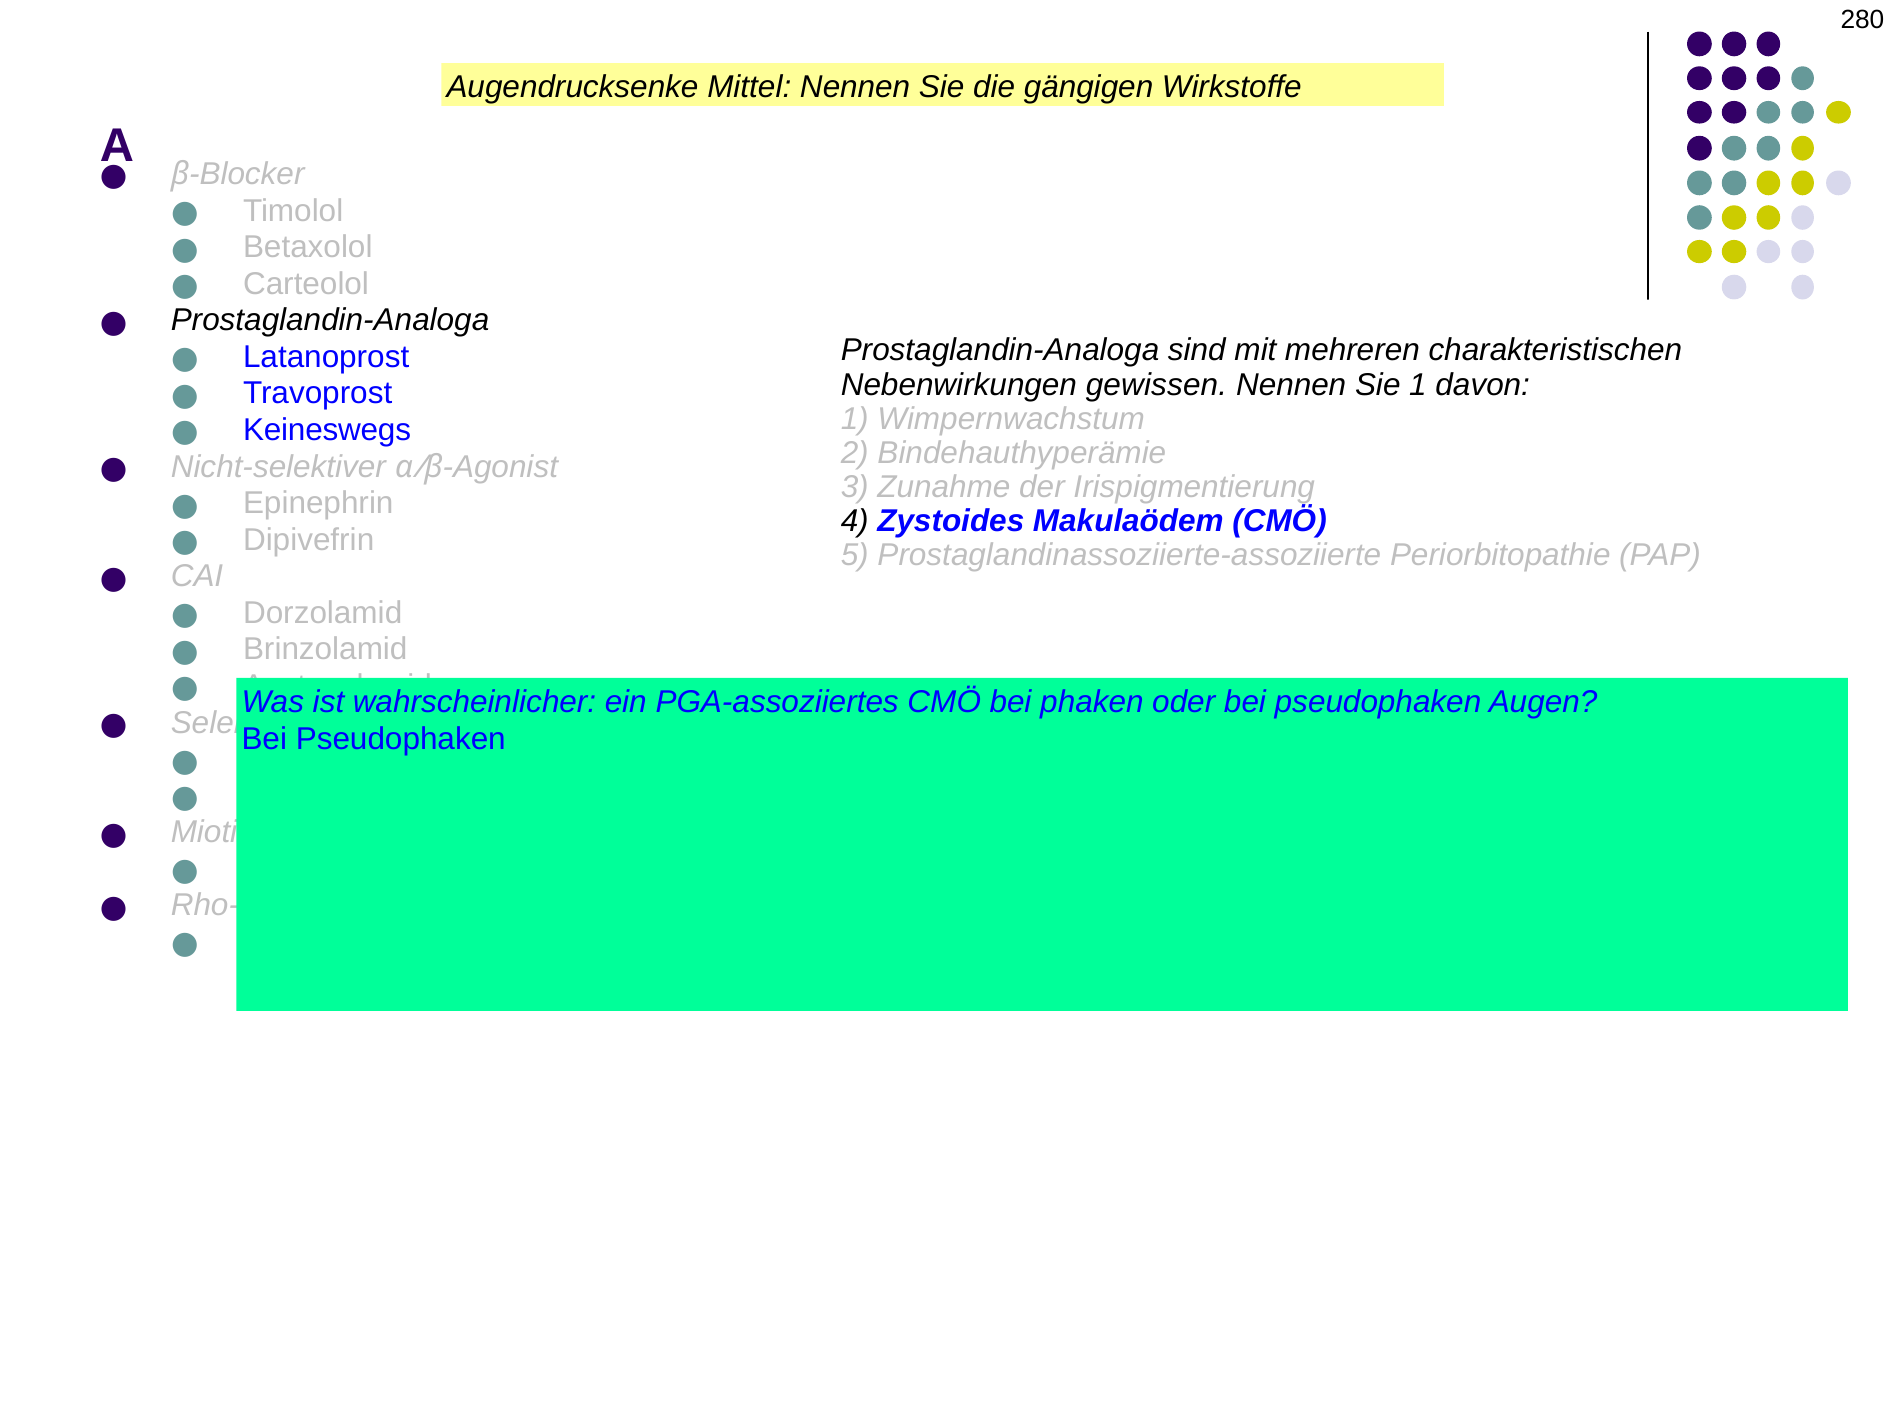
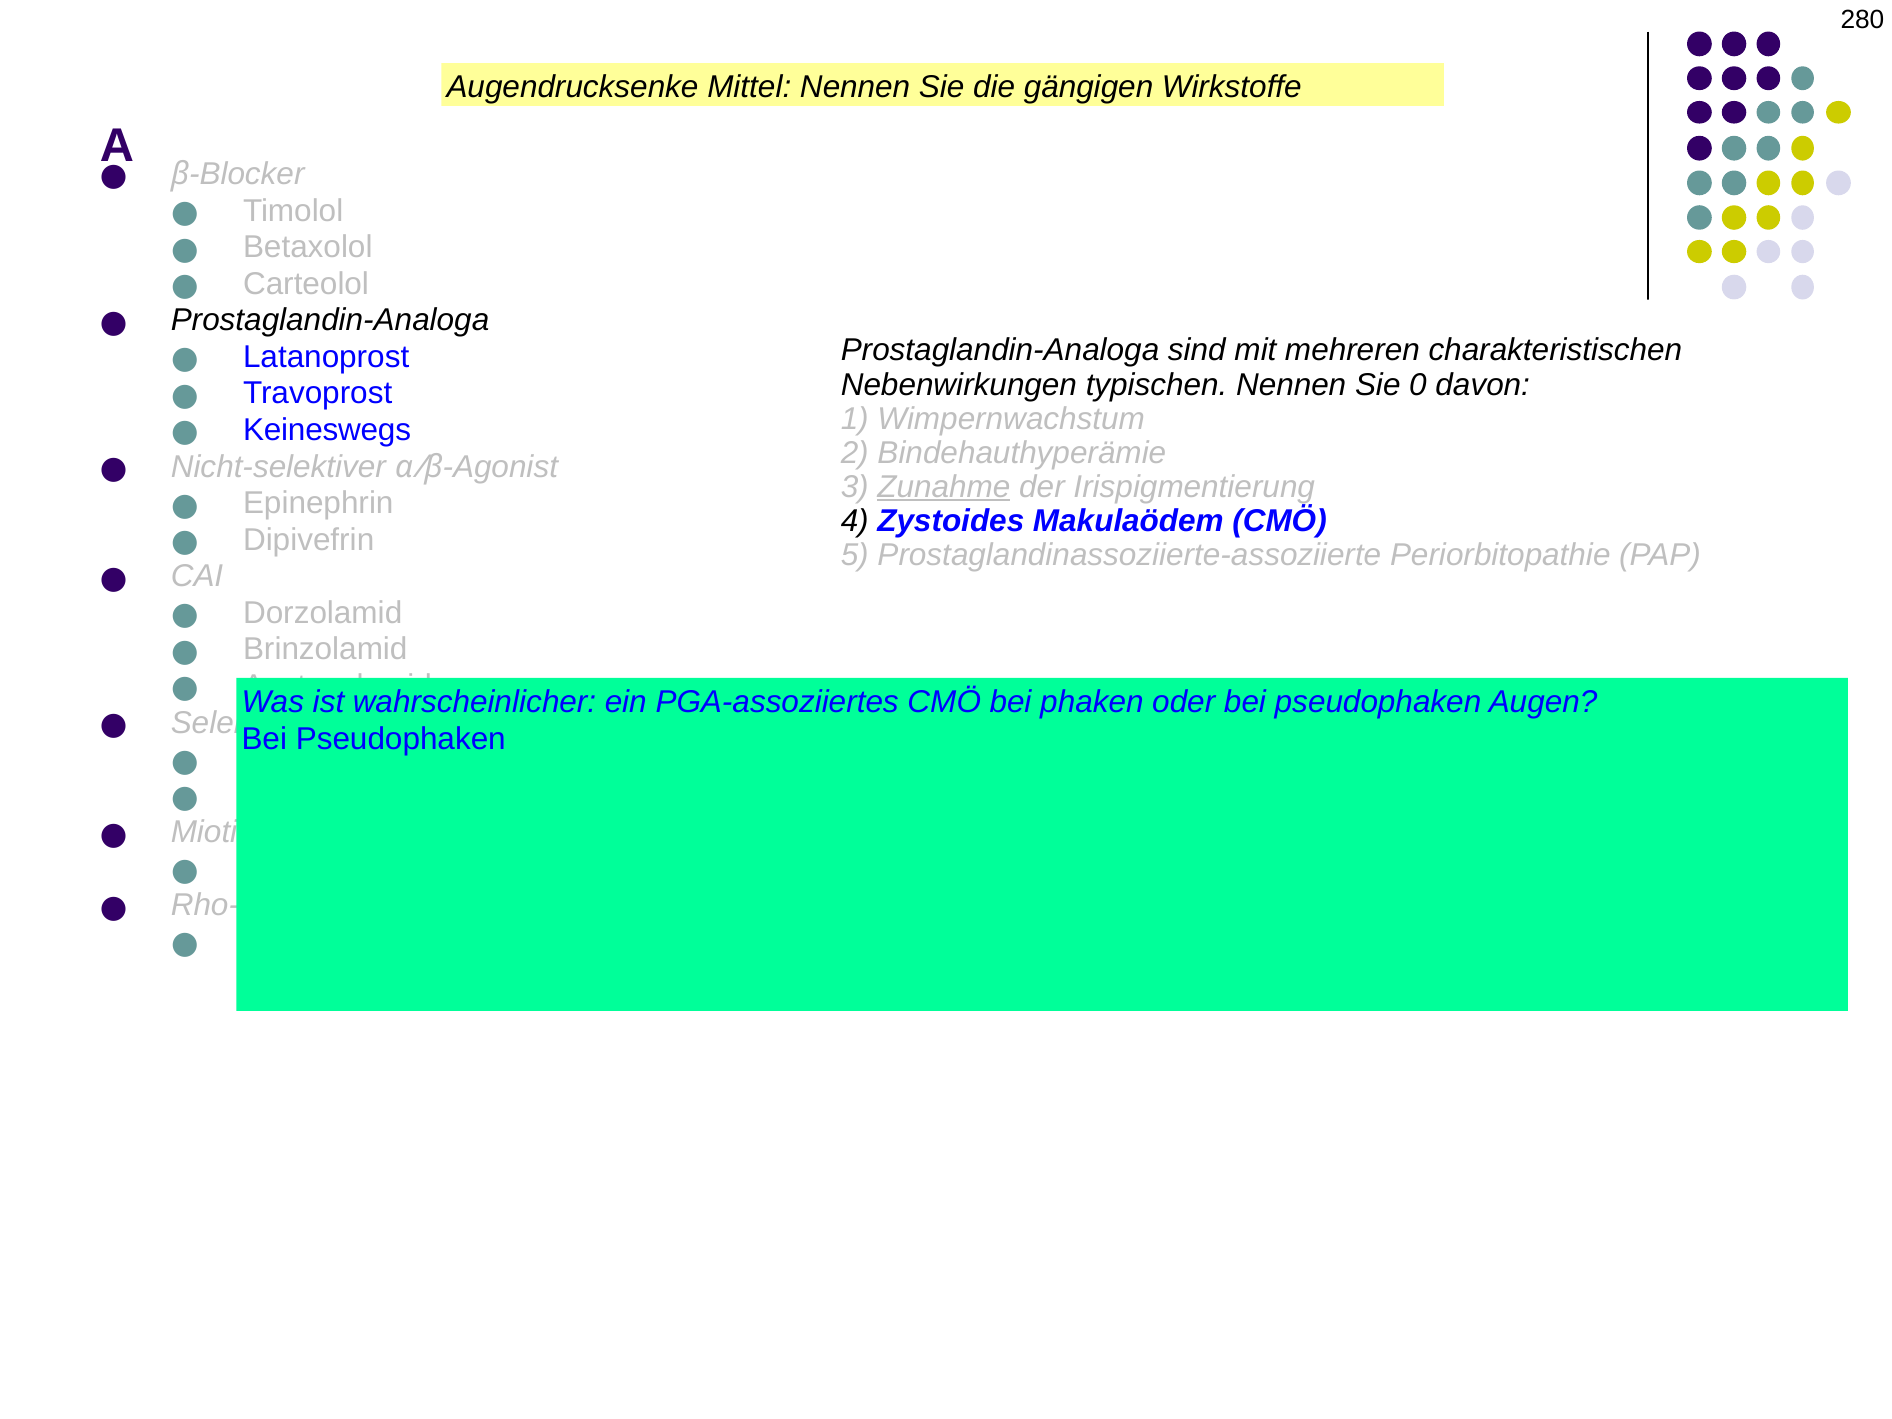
gewissen: gewissen -> typischen (1157, 385)
Sie 1: 1 -> 0 (1418, 385)
Zunahme underline: none -> present (944, 487)
